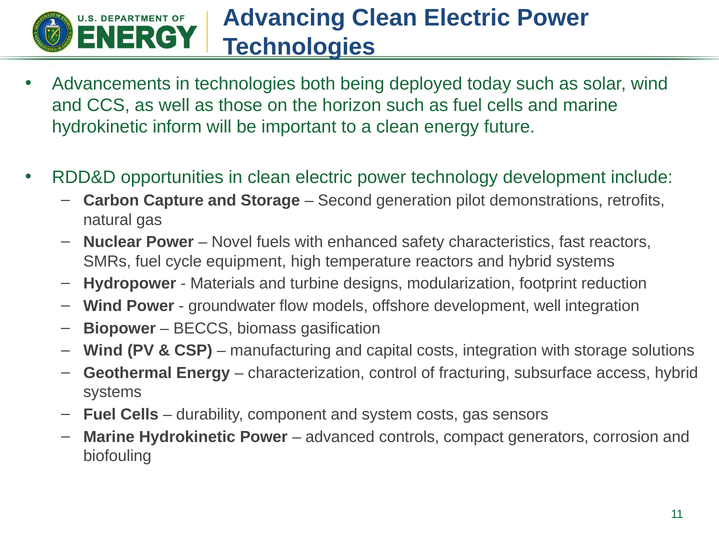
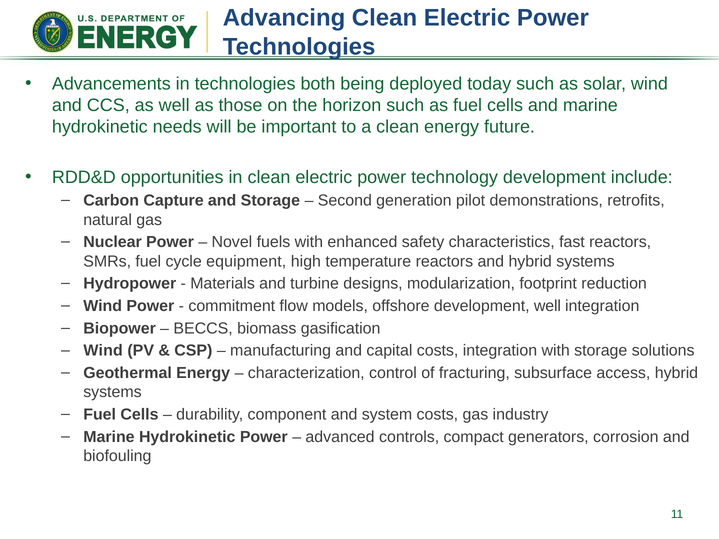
inform: inform -> needs (177, 127)
groundwater: groundwater -> commitment (232, 306)
sensors: sensors -> industry (521, 415)
